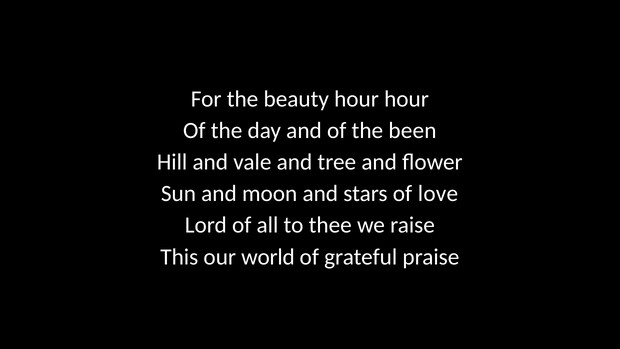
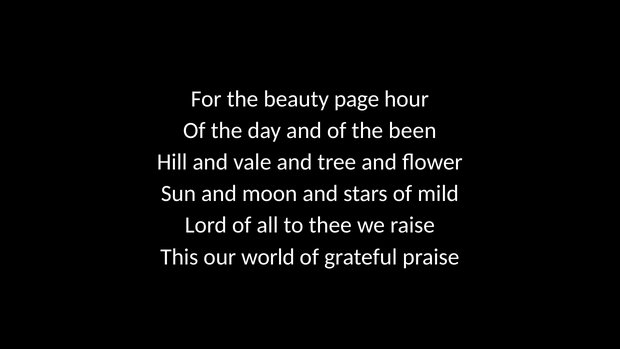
beauty hour: hour -> page (357, 99)
love: love -> mild (438, 194)
